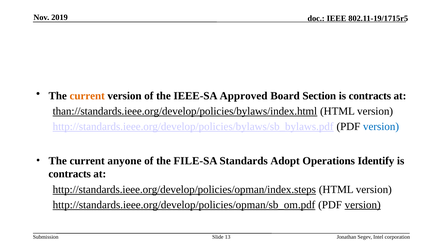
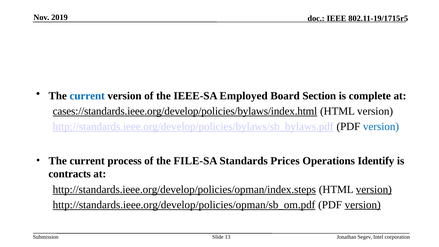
current colour: orange -> blue (87, 96)
Approved: Approved -> Employed (244, 96)
contracts: contracts -> complete (370, 96)
than://standards.ieee.org/develop/policies/bylaws/index.html: than://standards.ieee.org/develop/policies/bylaws/index.html -> cases://standards.ieee.org/develop/policies/bylaws/index.html (185, 111)
anyone: anyone -> process (125, 161)
Adopt: Adopt -> Prices (285, 161)
version underline: none -> present (374, 189)
